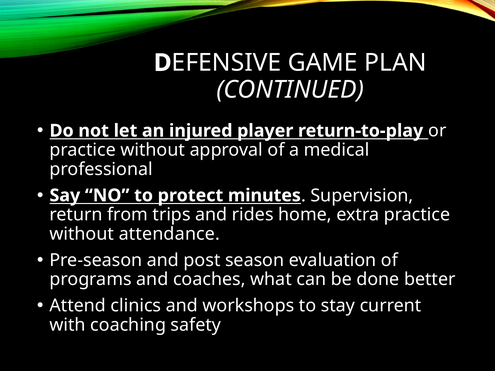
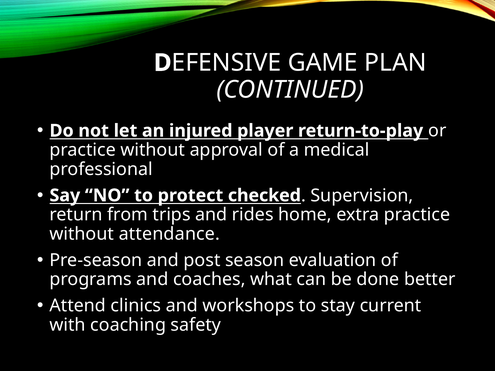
minutes: minutes -> checked (264, 196)
